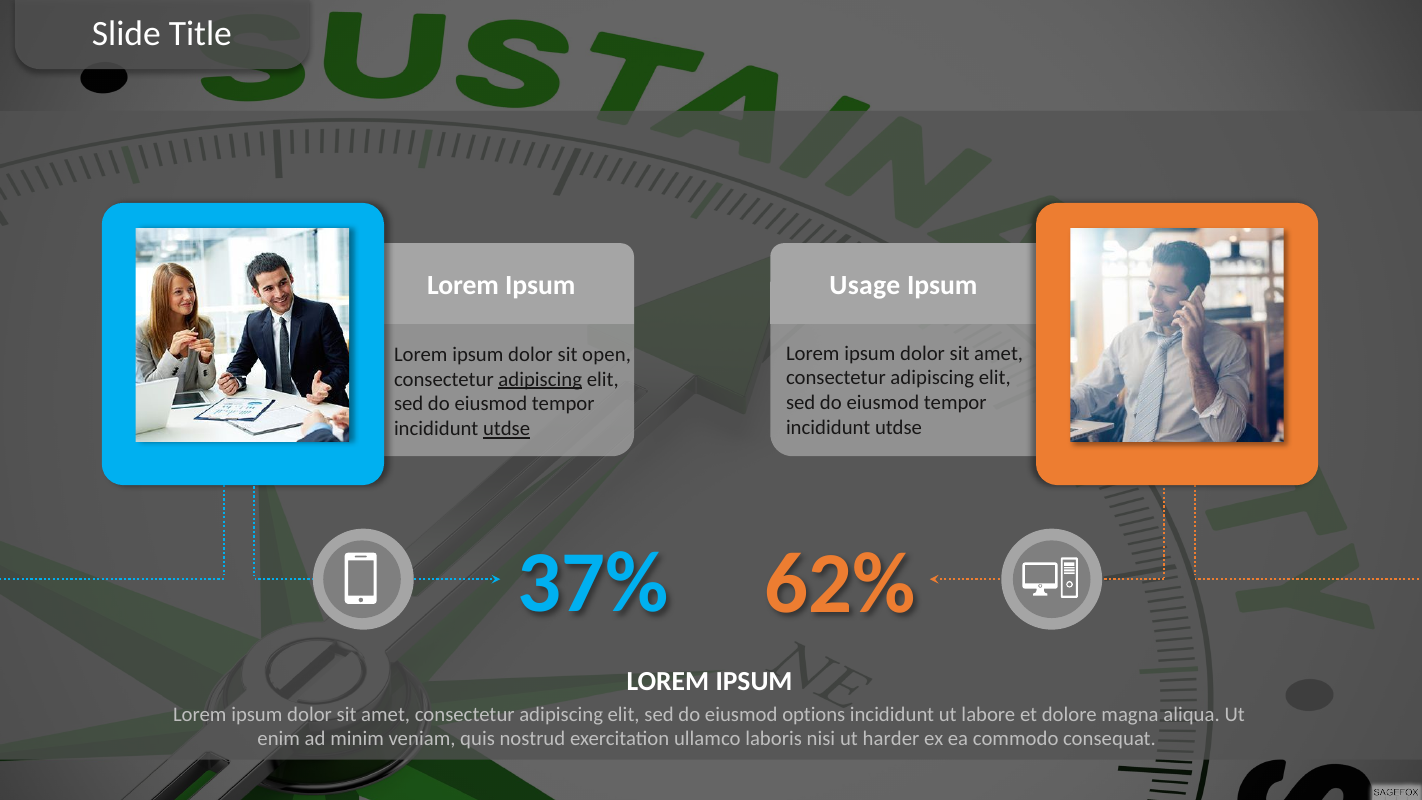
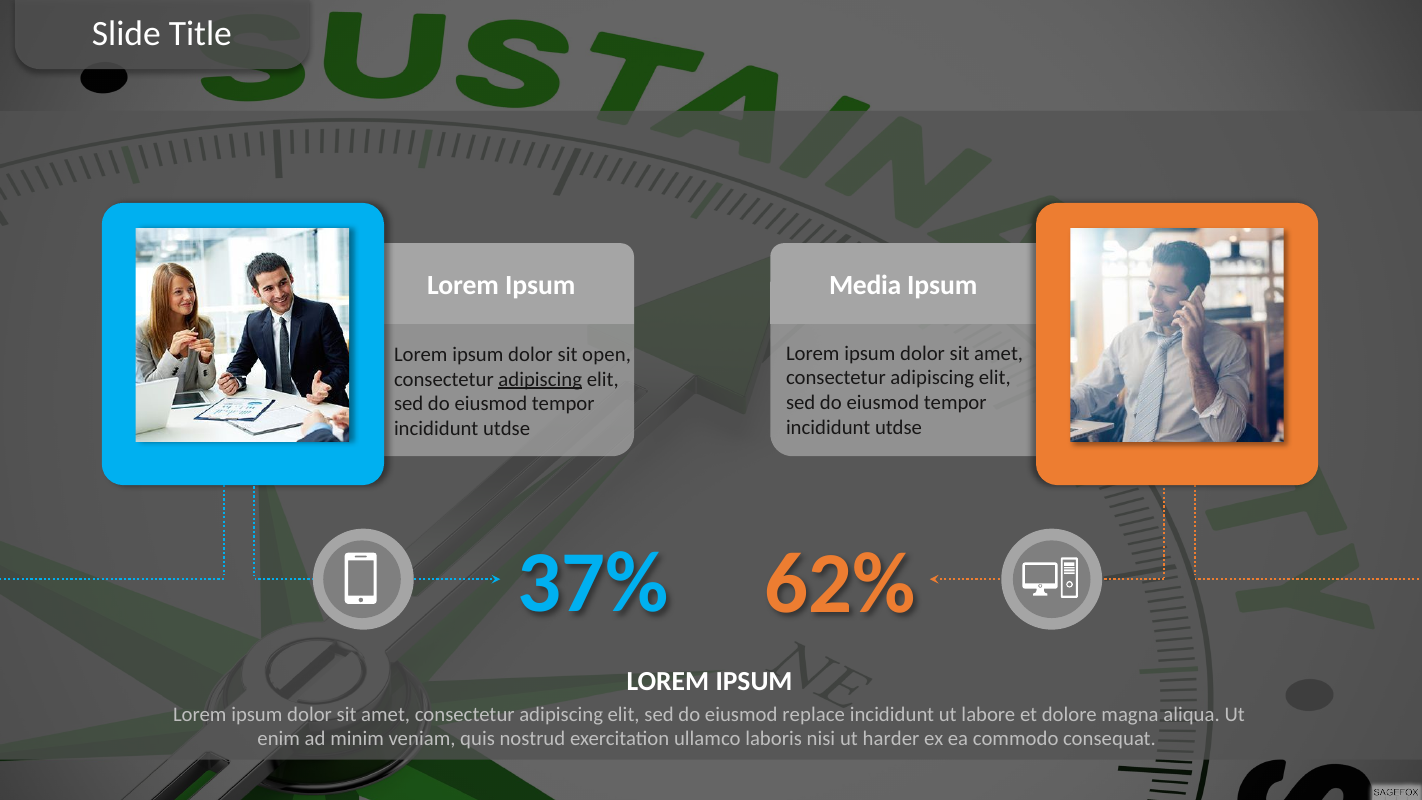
Usage: Usage -> Media (865, 285)
utdse underline: present -> none (507, 429)
options: options -> replace (814, 714)
